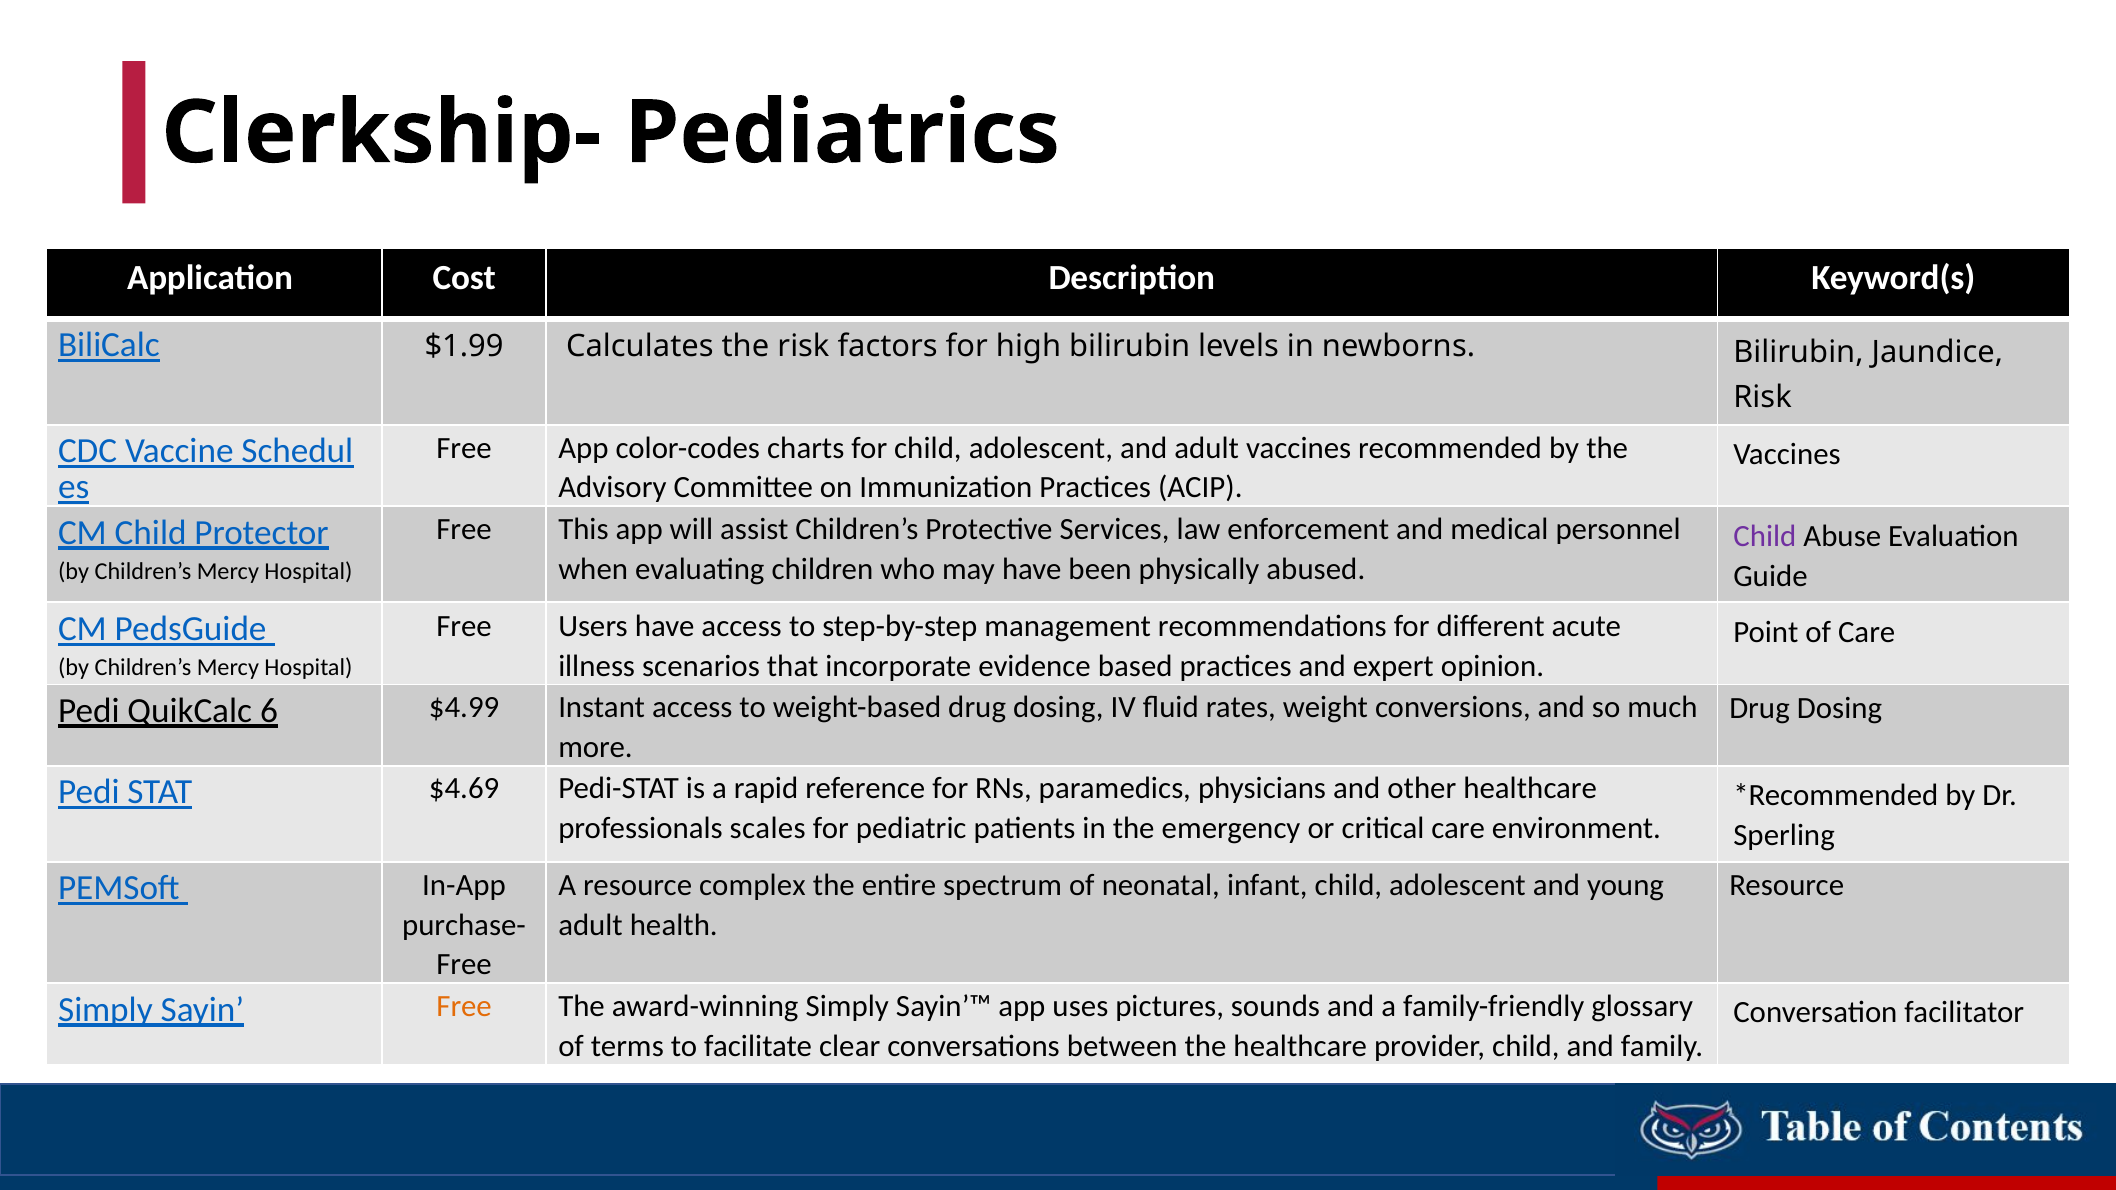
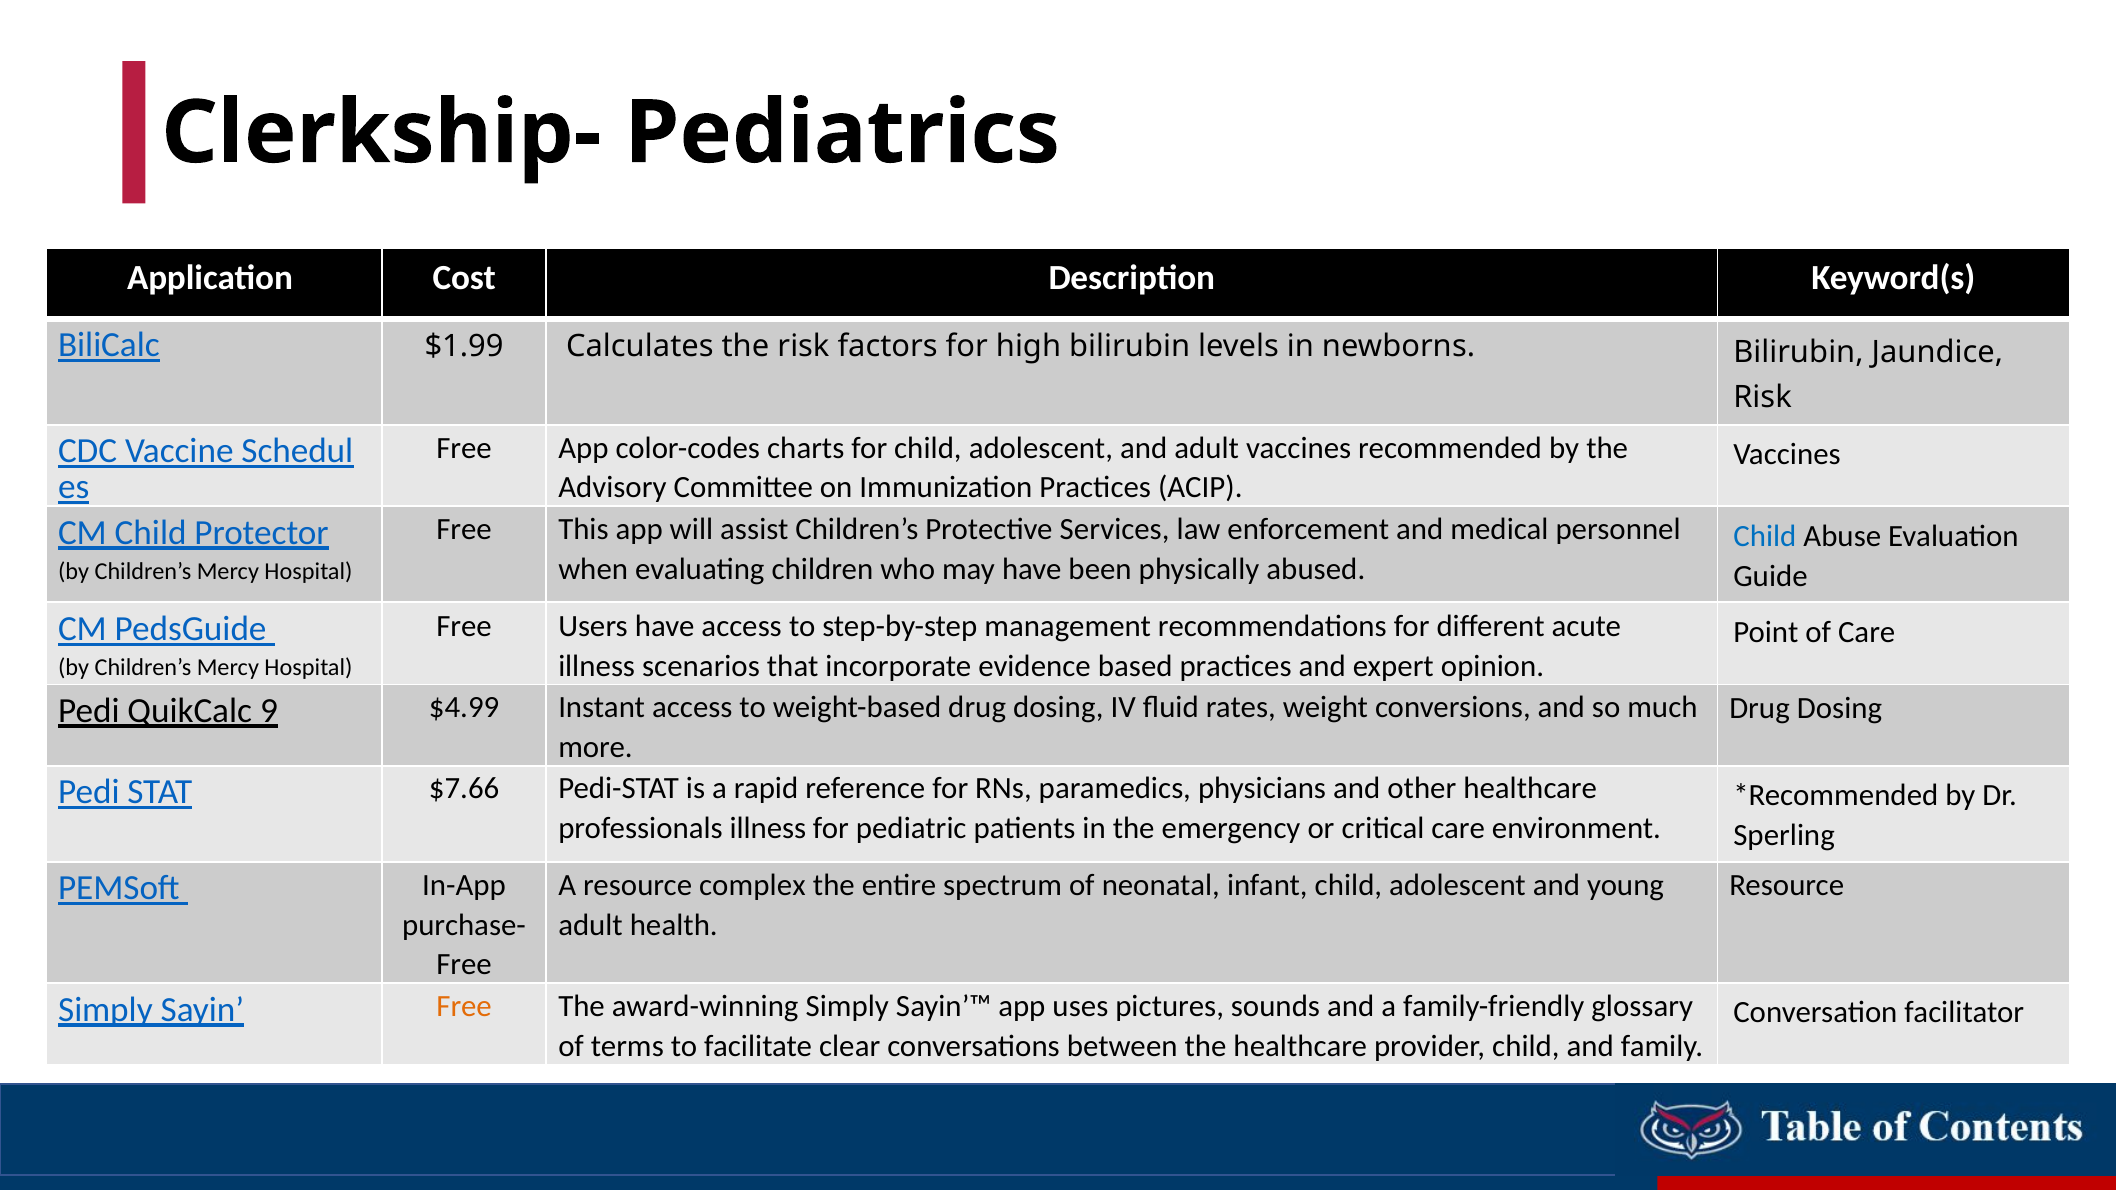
Child colour: purple -> blue (1765, 536)
6: 6 -> 9 (269, 711)
$4.69: $4.69 -> $7.66 (464, 789)
professionals scales: scales -> illness (768, 829)
